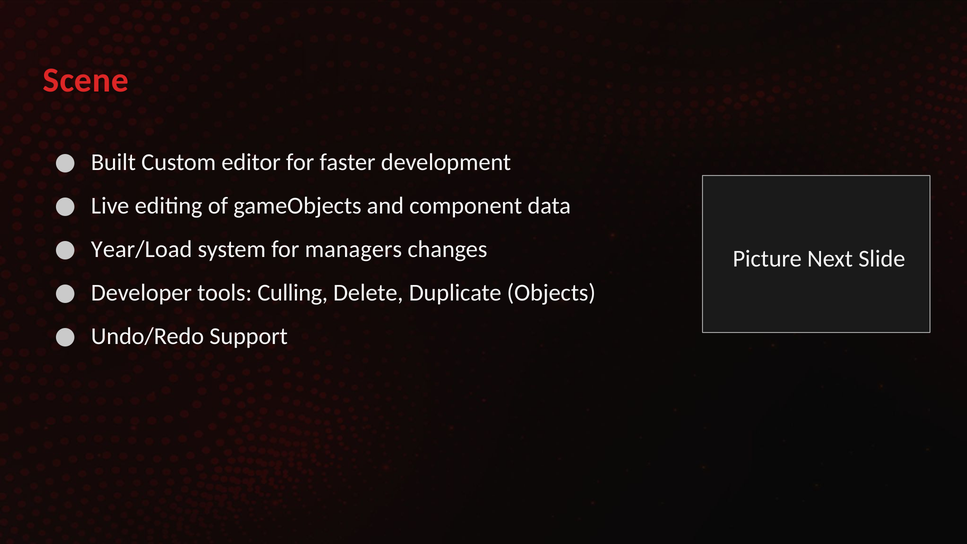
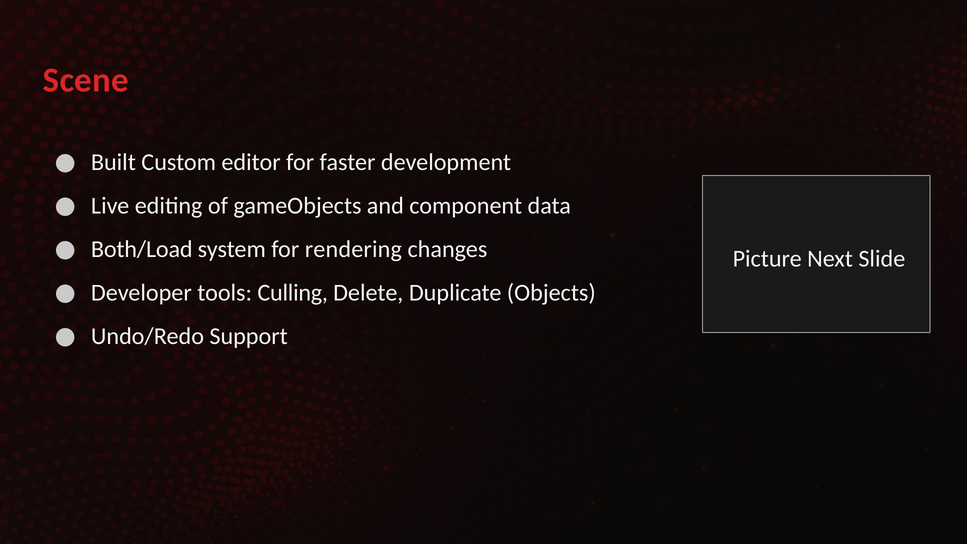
Year/Load: Year/Load -> Both/Load (142, 249)
managers: managers -> rendering (353, 249)
